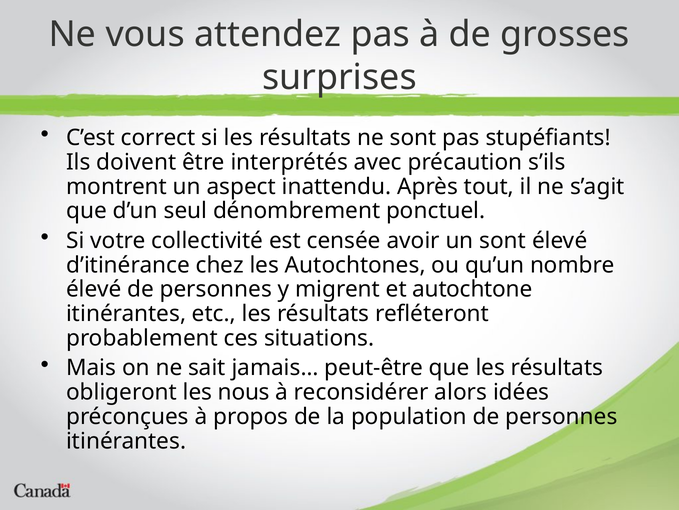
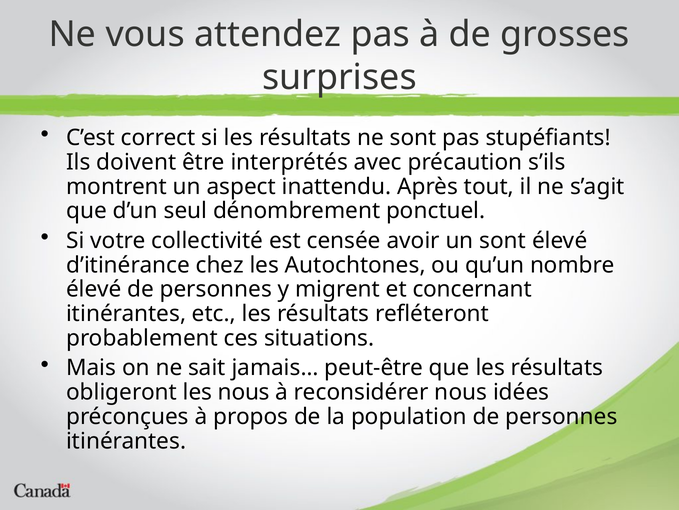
autochtone: autochtone -> concernant (472, 289)
reconsidérer alors: alors -> nous (461, 392)
